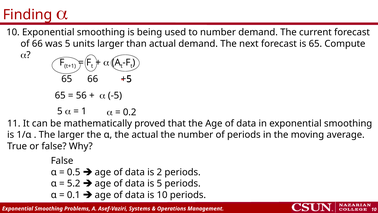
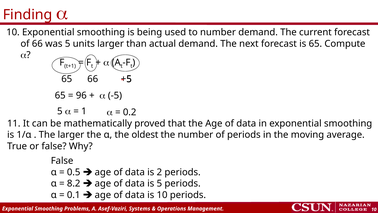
56: 56 -> 96 (81, 95)
the actual: actual -> oldest (145, 135)
5.2: 5.2 -> 8.2 (74, 183)
